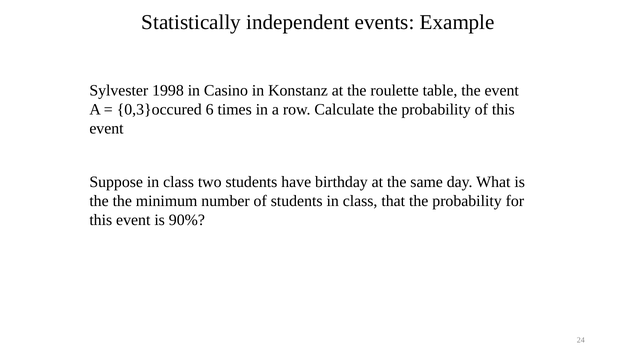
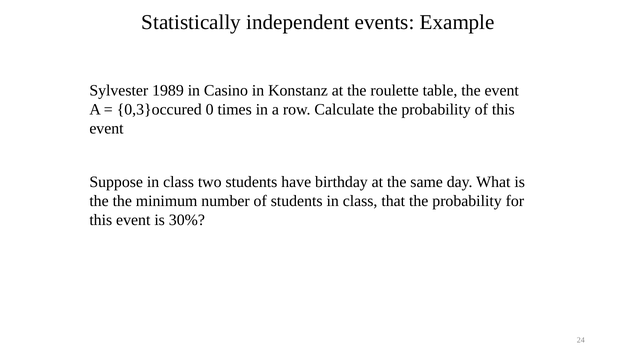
1998: 1998 -> 1989 (168, 90)
6: 6 -> 0 (210, 109)
90%: 90% -> 30% (187, 220)
